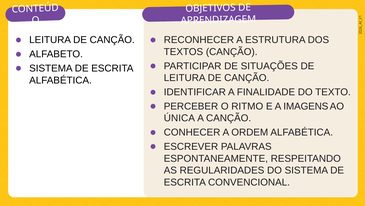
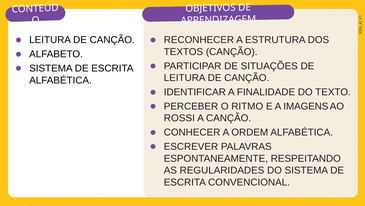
ÚNICA: ÚNICA -> ROSSI (179, 118)
